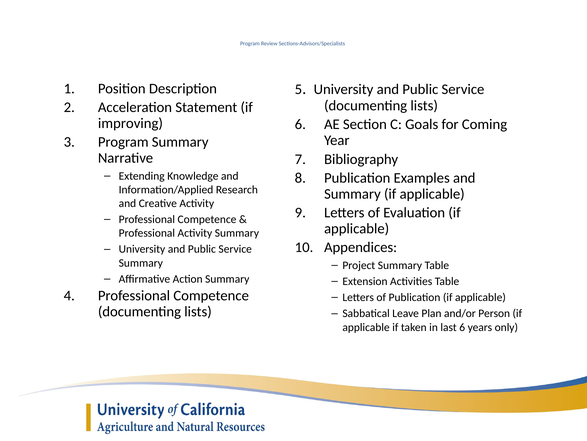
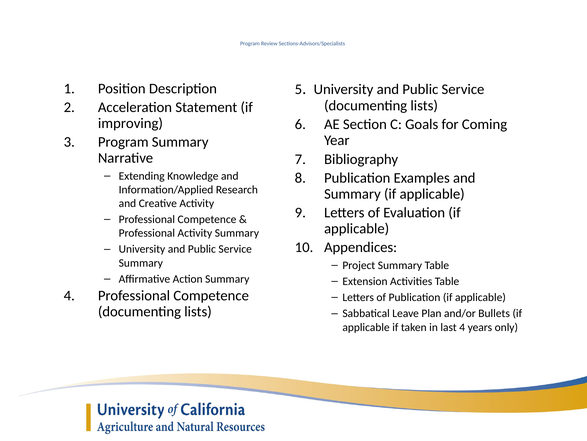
Person: Person -> Bullets (494, 313)
last 6: 6 -> 4 (462, 327)
